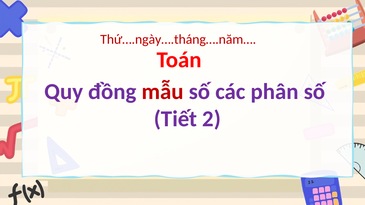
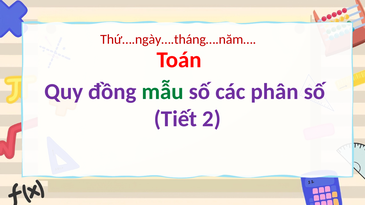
mẫu colour: red -> green (163, 92)
